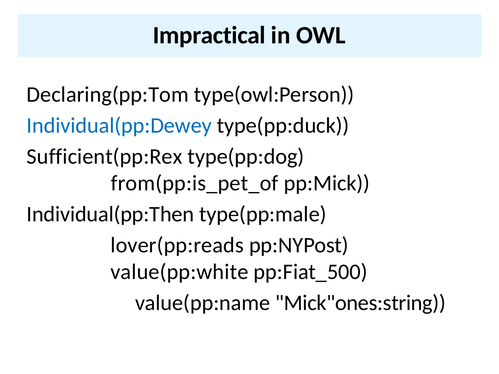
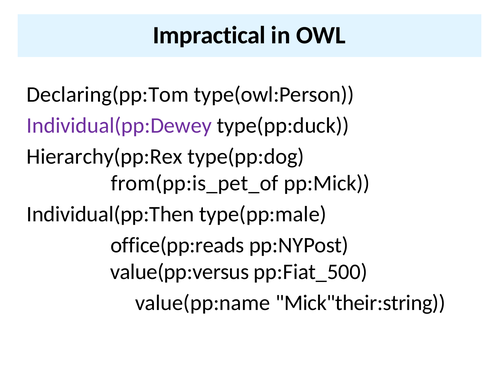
Individual(pp:Dewey colour: blue -> purple (119, 126)
Sufficient(pp:Rex: Sufficient(pp:Rex -> Hierarchy(pp:Rex (105, 157)
lover(pp:reads: lover(pp:reads -> office(pp:reads (177, 245)
value(pp:white: value(pp:white -> value(pp:versus (180, 272)
Mick"ones:string: Mick"ones:string -> Mick"their:string (360, 303)
